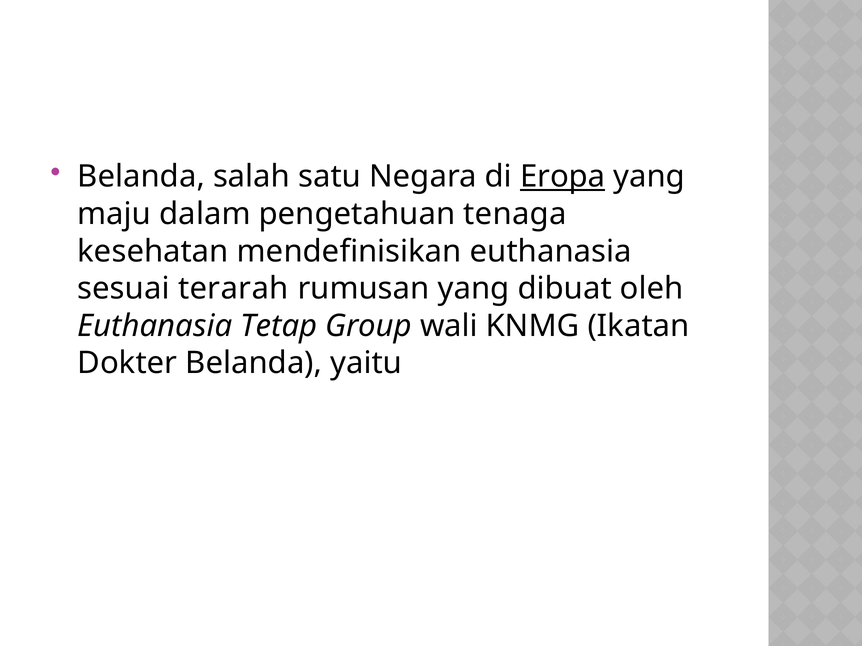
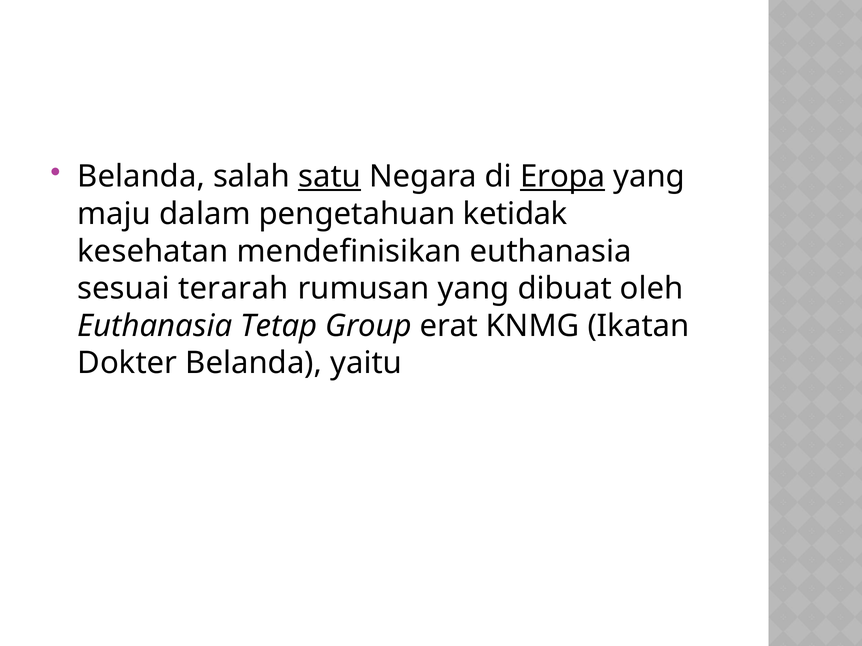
satu underline: none -> present (330, 177)
tenaga: tenaga -> ketidak (515, 214)
wali: wali -> erat (449, 326)
